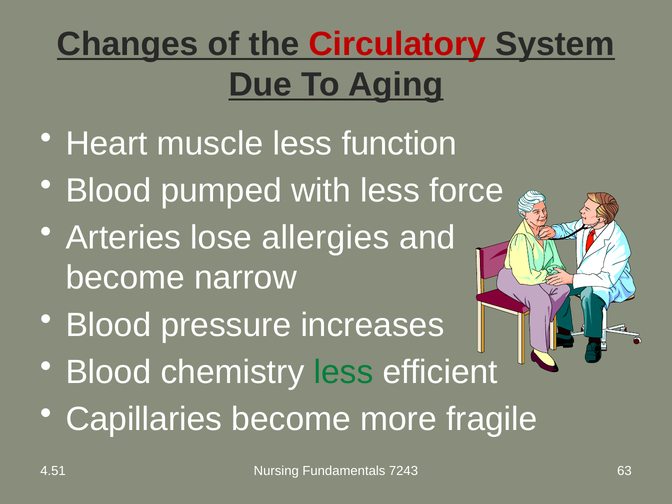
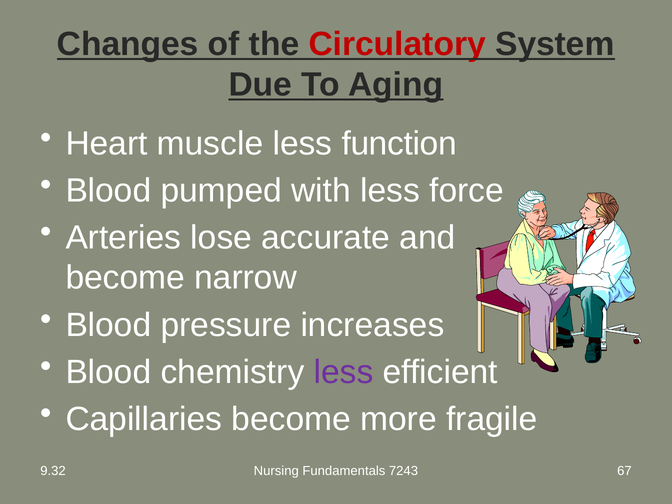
allergies: allergies -> accurate (326, 238)
less colour: green -> purple (343, 372)
4.51: 4.51 -> 9.32 (53, 471)
63: 63 -> 67 (624, 471)
